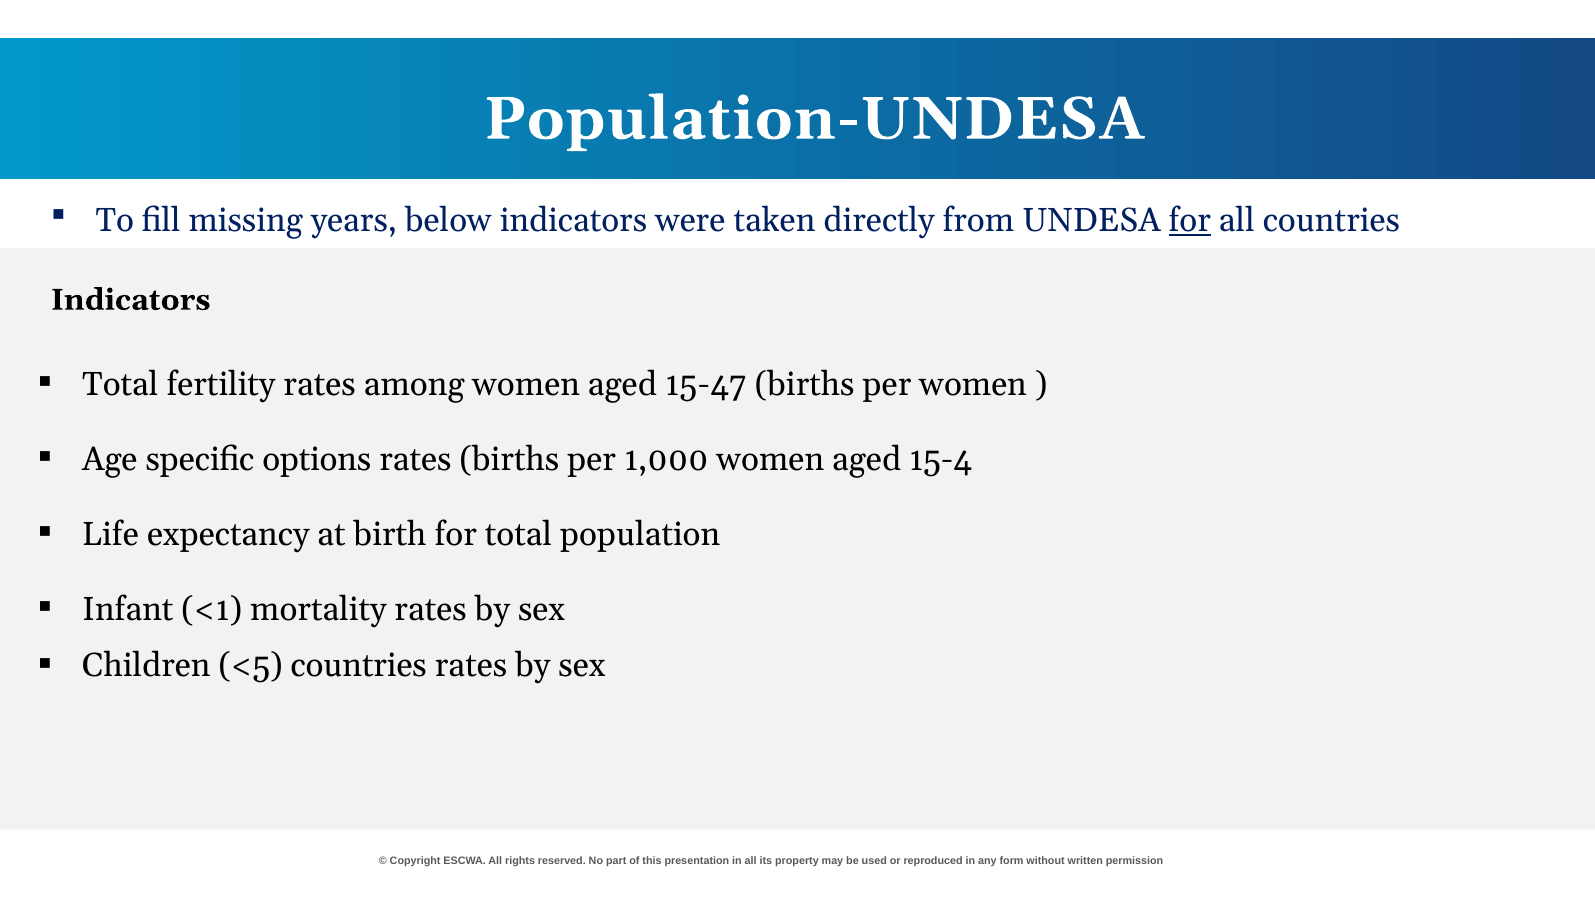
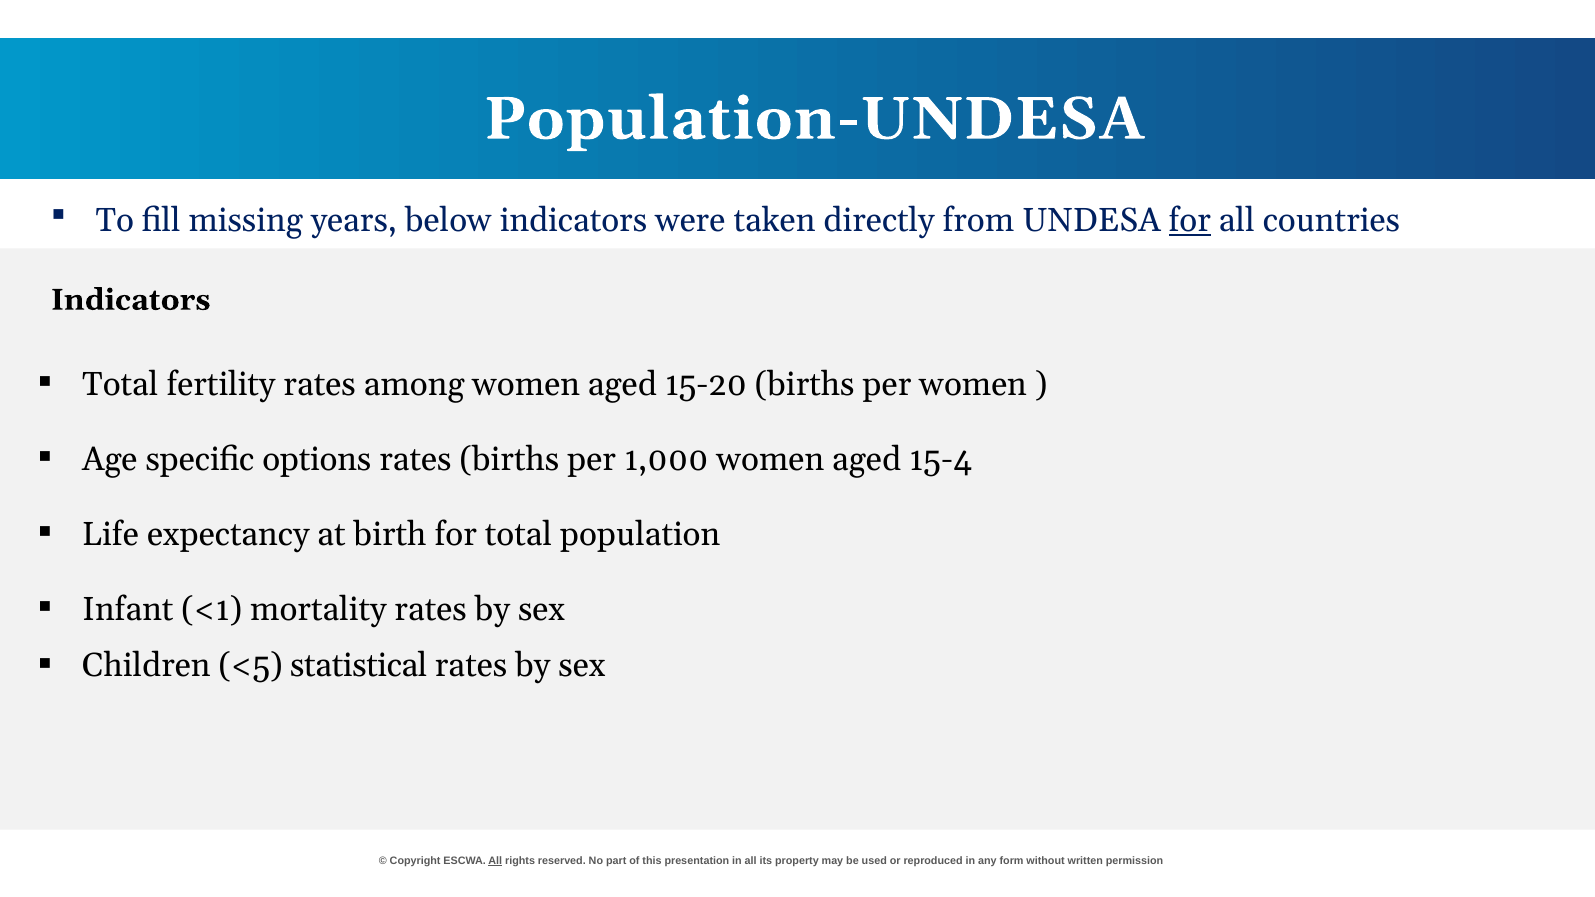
15-47: 15-47 -> 15-20 (706, 385)
<5 countries: countries -> statistical (359, 666)
All underline: none -> present (495, 861)
